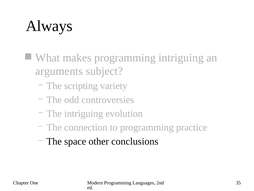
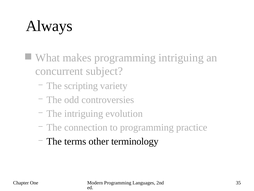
arguments: arguments -> concurrent (59, 71)
space: space -> terms (75, 141)
conclusions: conclusions -> terminology (135, 141)
